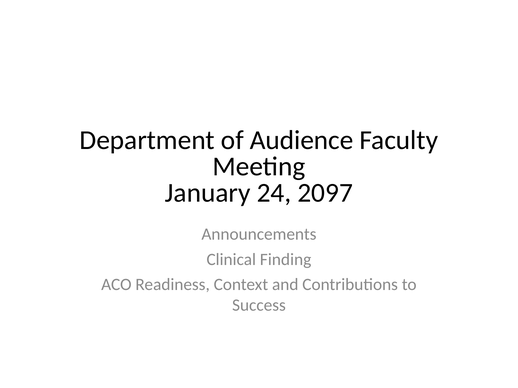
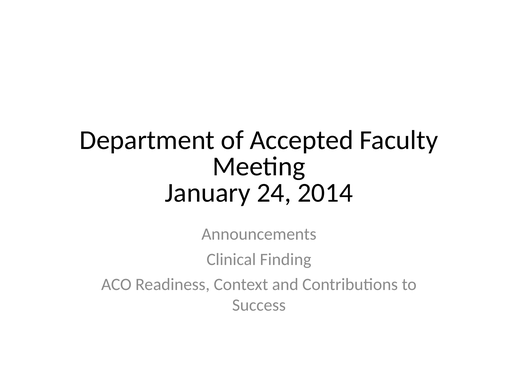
Audience: Audience -> Accepted (302, 140)
2097: 2097 -> 2014 (325, 193)
